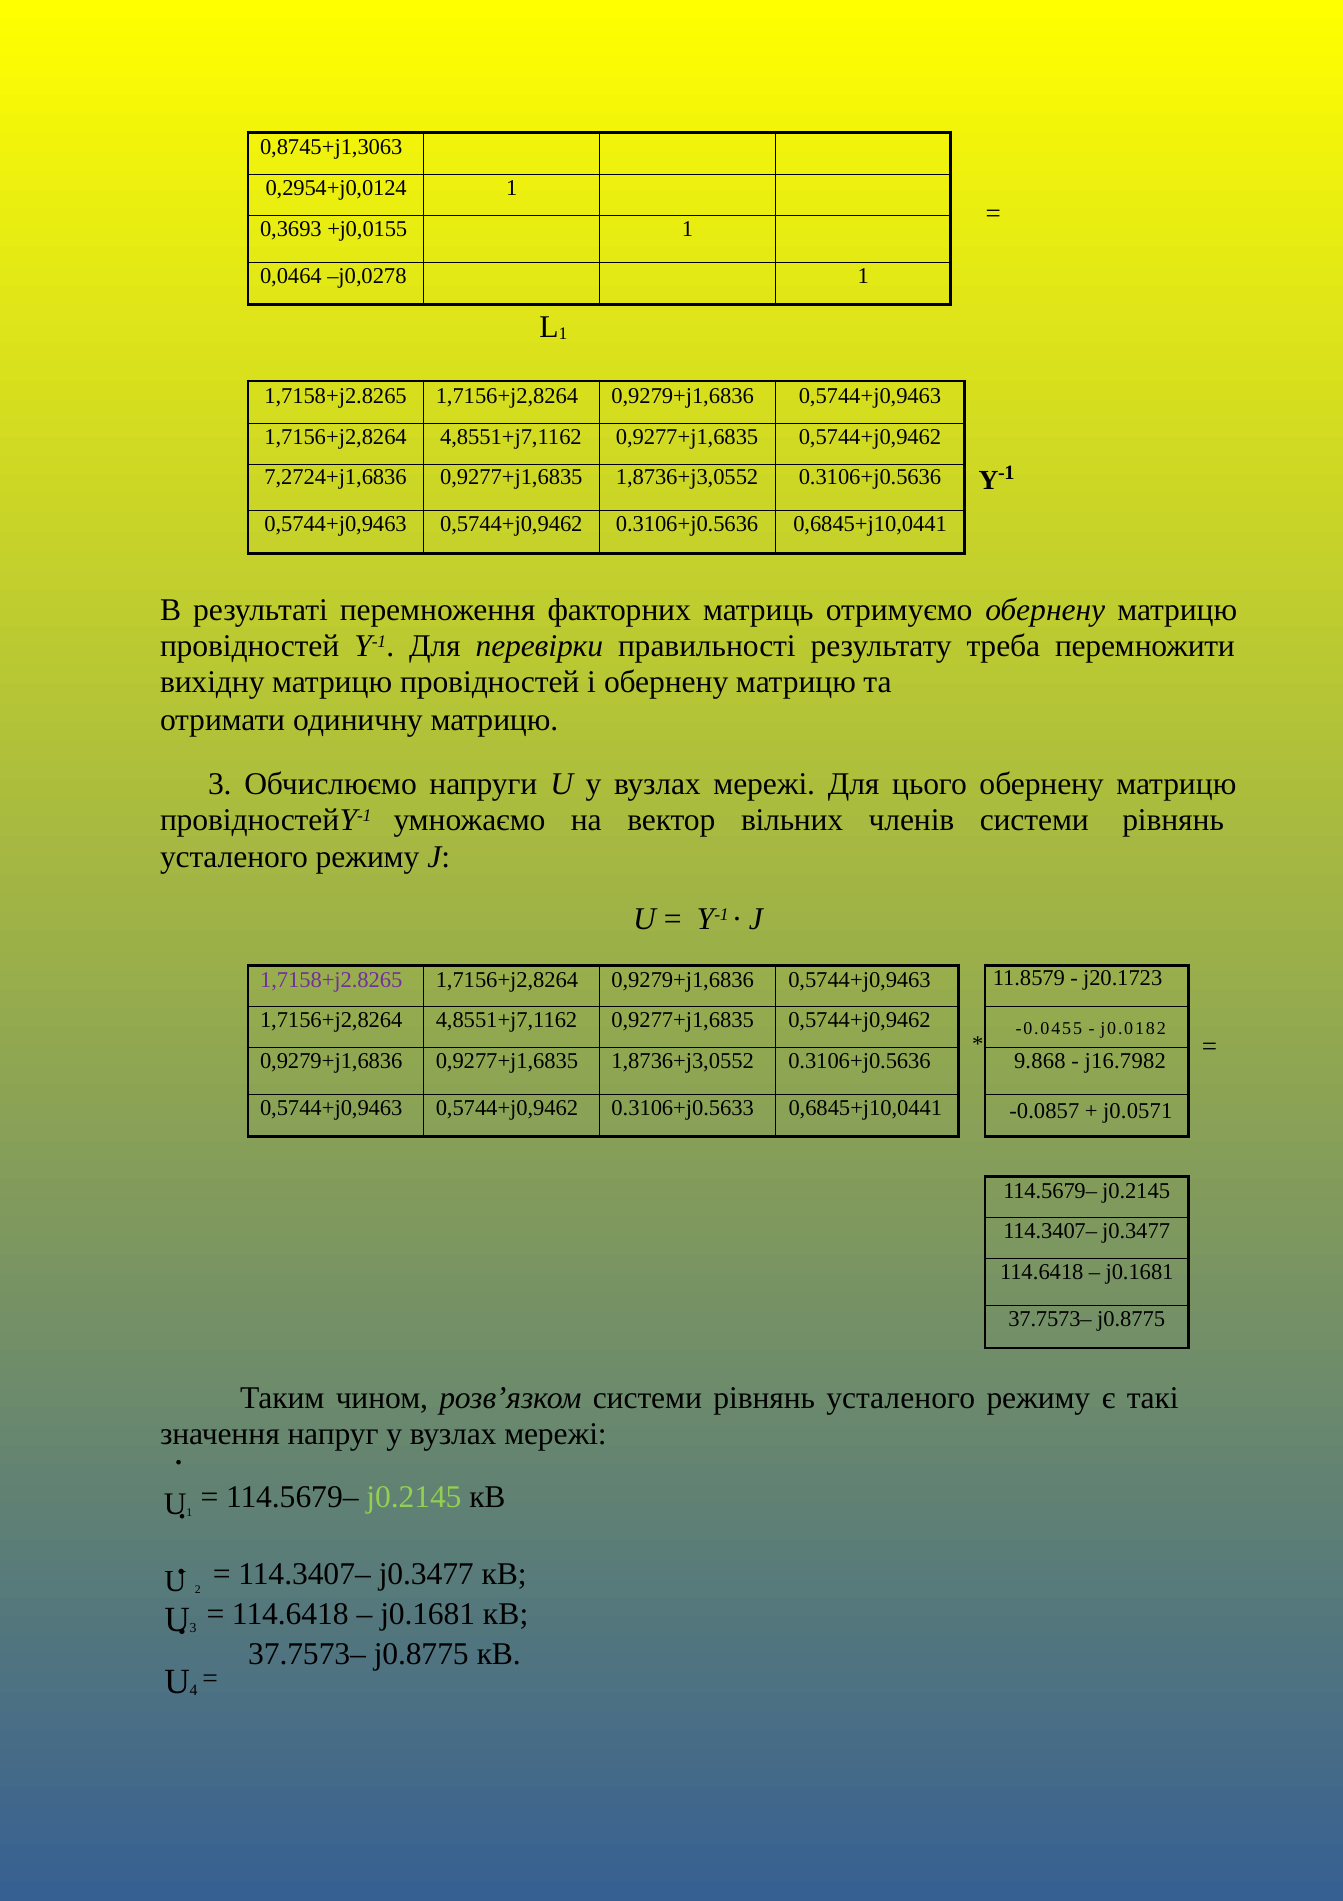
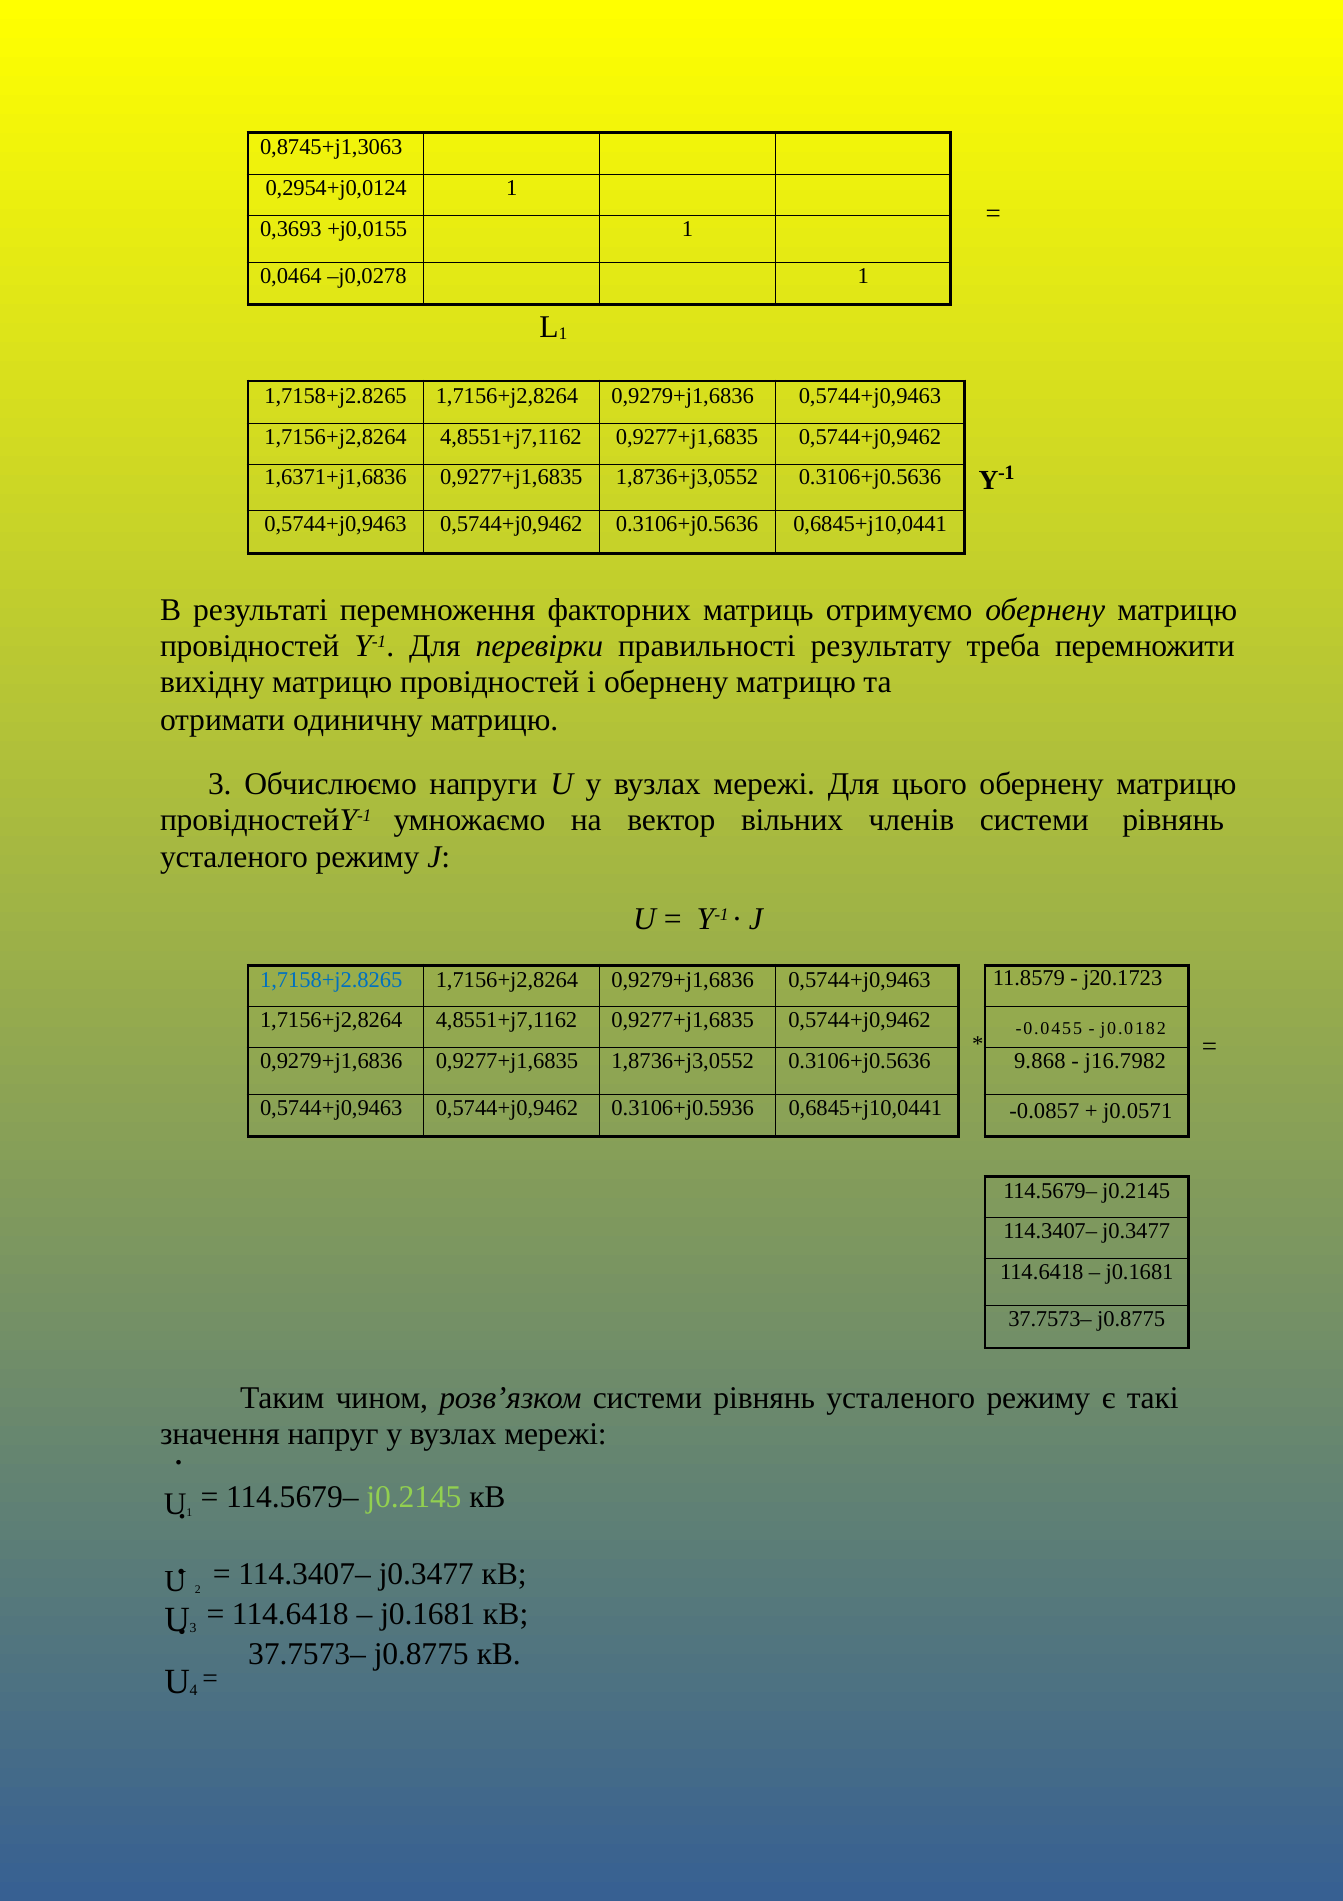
7,2724+j1,6836: 7,2724+j1,6836 -> 1,6371+j1,6836 (336, 477)
1,7158+j2.8265 colour: purple -> blue (331, 980)
0.3106+j0.5633: 0.3106+j0.5633 -> 0.3106+j0.5936 (683, 1108)
